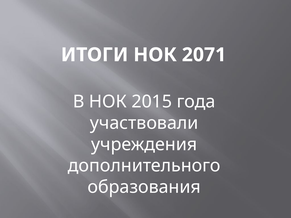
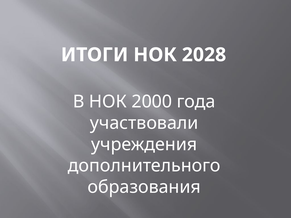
2071: 2071 -> 2028 (204, 55)
2015: 2015 -> 2000 (152, 102)
